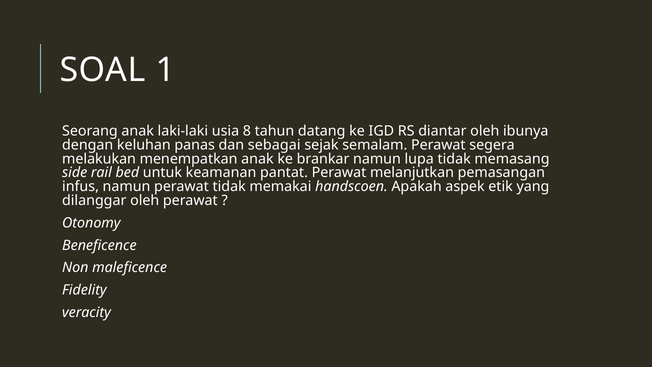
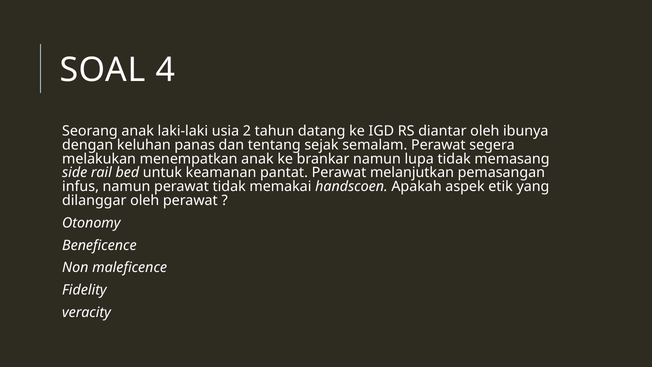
1: 1 -> 4 (165, 70)
8: 8 -> 2 (247, 131)
sebagai: sebagai -> tentang (274, 145)
